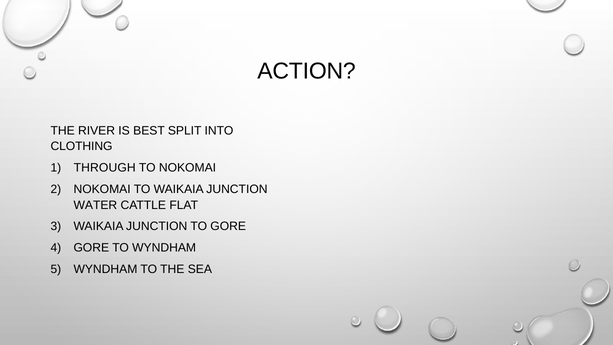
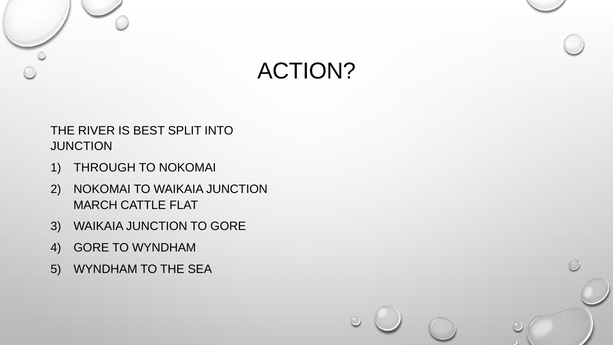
CLOTHING: CLOTHING -> JUNCTION (81, 146)
WATER: WATER -> MARCH (95, 205)
